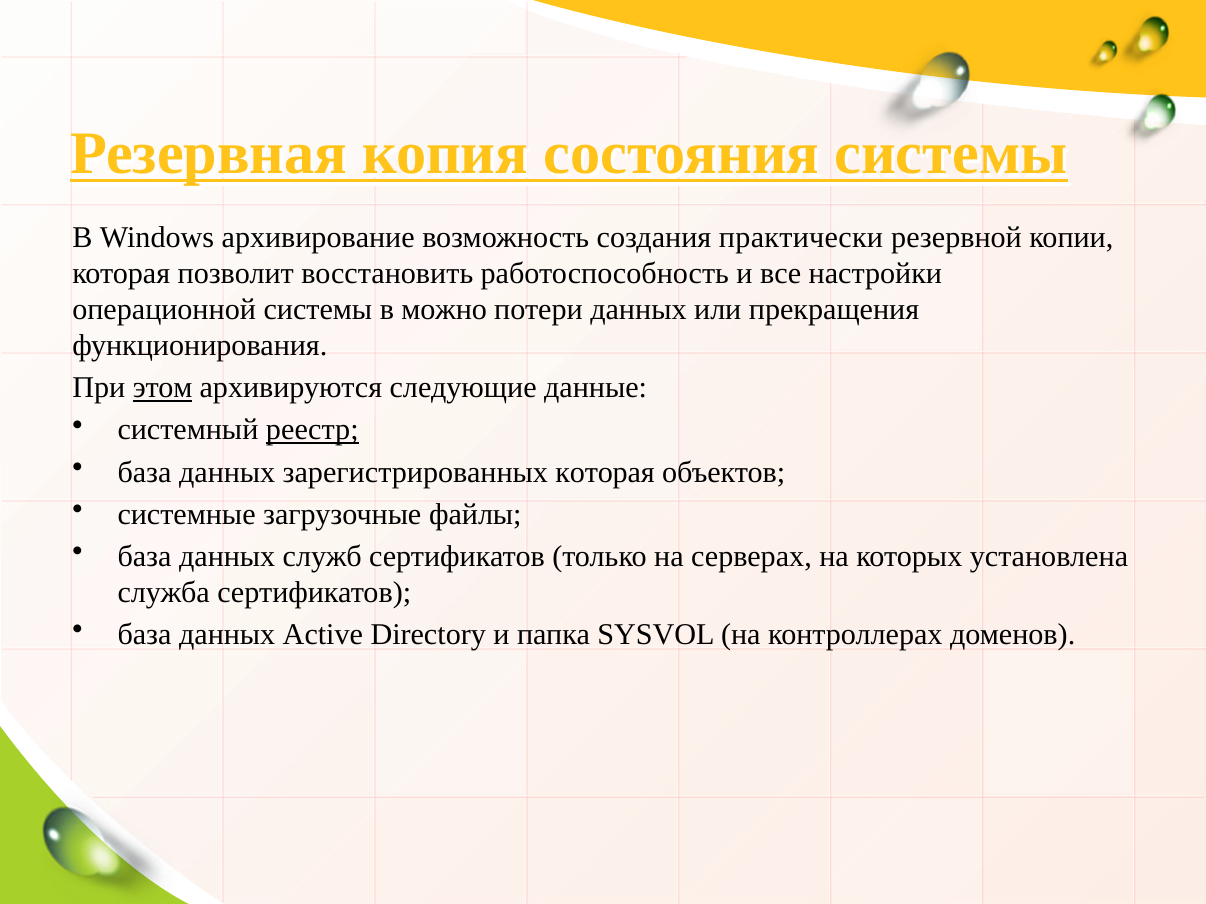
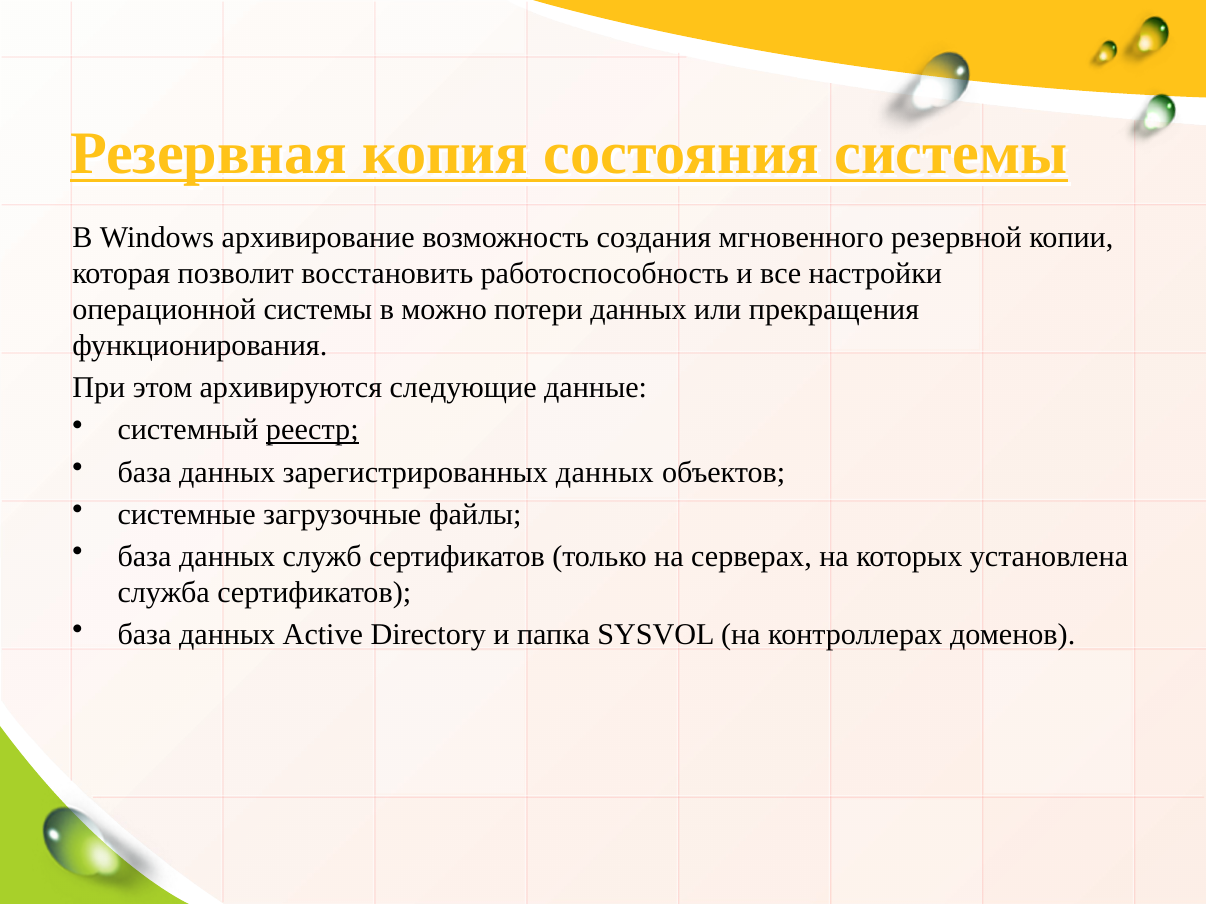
практически: практически -> мгновенного (801, 237)
этом underline: present -> none (163, 388)
зарегистрированных которая: которая -> данных (605, 472)
